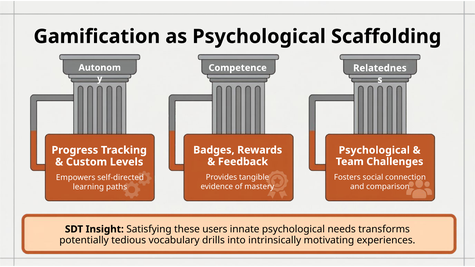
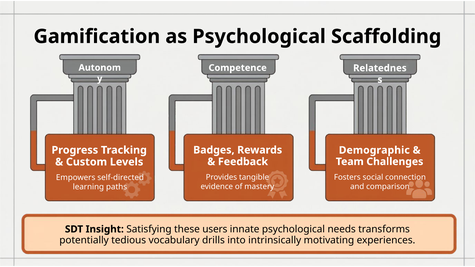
Psychological: Psychological -> Demographic (374, 150)
